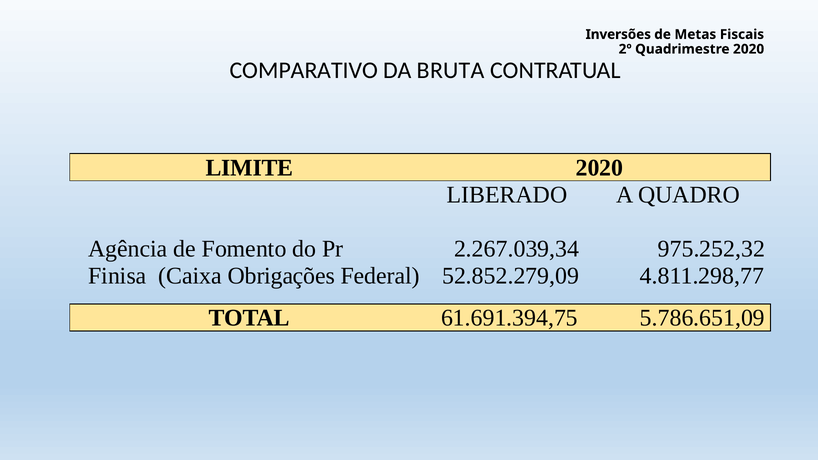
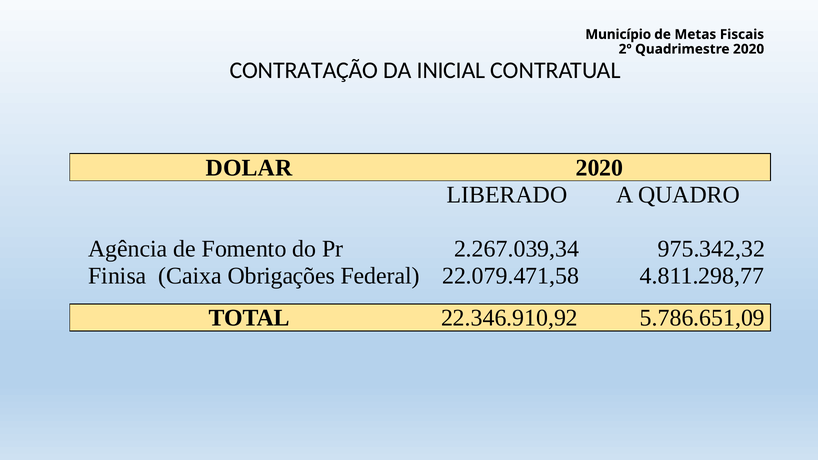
Inversões: Inversões -> Município (618, 34)
COMPARATIVO: COMPARATIVO -> CONTRATAÇÃO (304, 70)
BRUTA: BRUTA -> INICIAL (451, 70)
LIMITE: LIMITE -> DOLAR (249, 168)
975.252,32: 975.252,32 -> 975.342,32 (711, 249)
52.852.279,09: 52.852.279,09 -> 22.079.471,58 (511, 276)
61.691.394,75: 61.691.394,75 -> 22.346.910,92 (509, 318)
